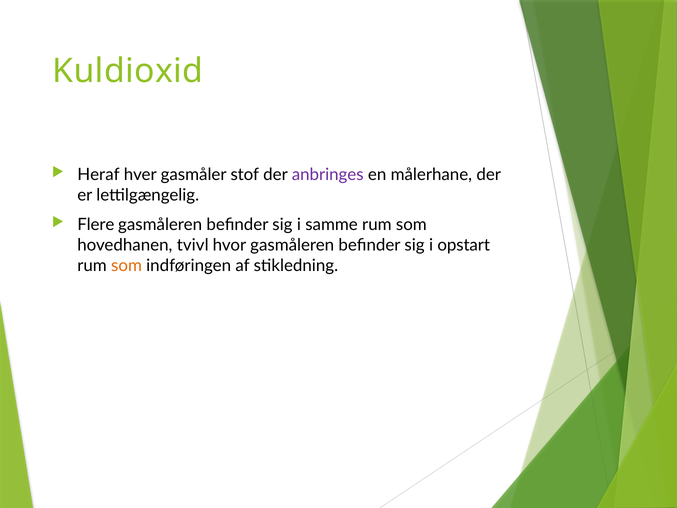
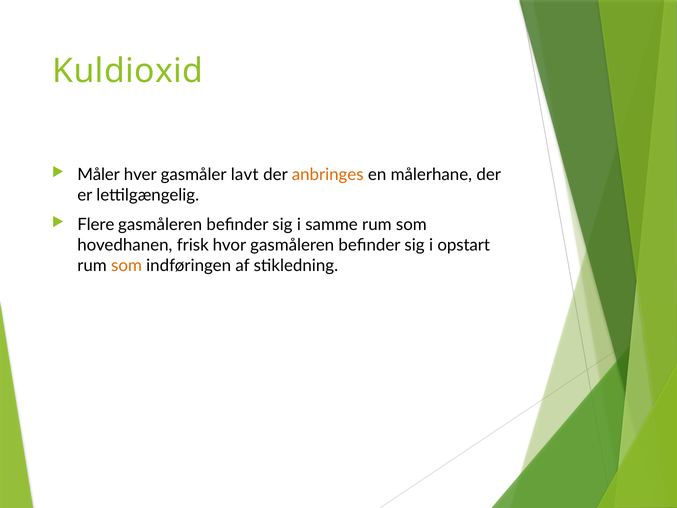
Heraf: Heraf -> Måler (99, 175)
stof: stof -> lavt (245, 175)
anbringes colour: purple -> orange (328, 175)
tvivl: tvivl -> frisk (193, 245)
